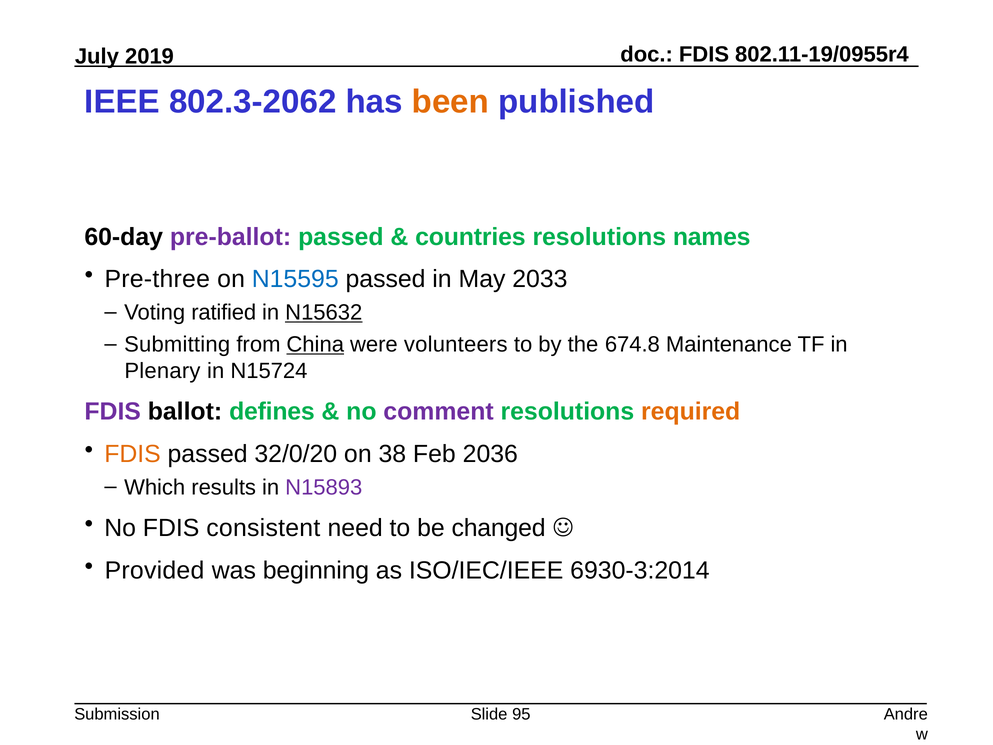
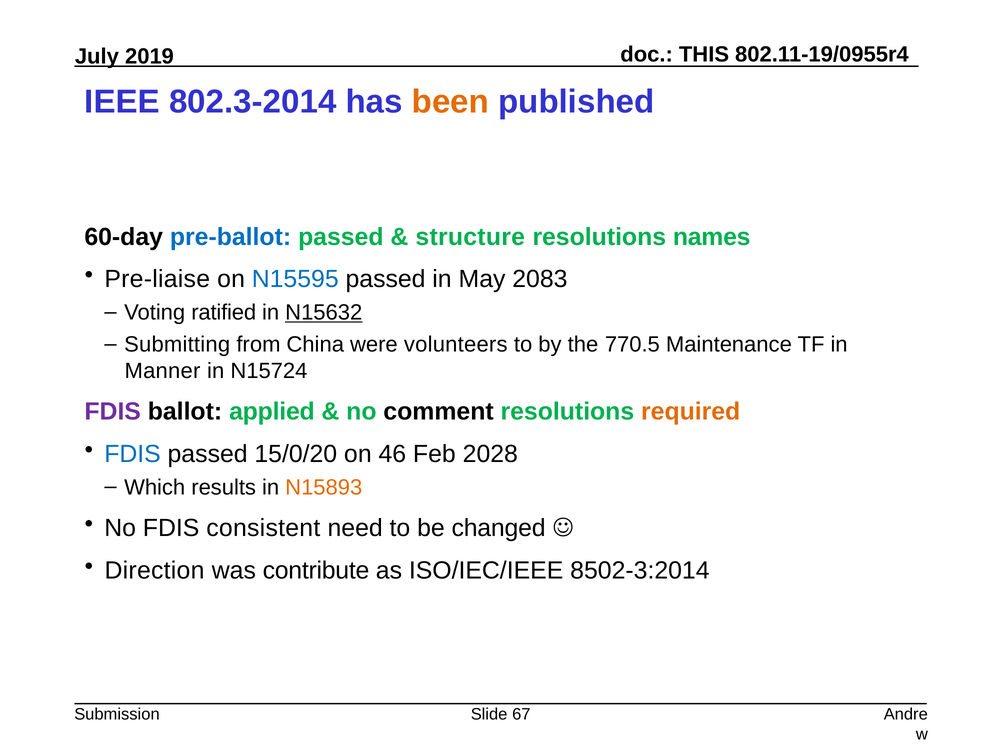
FDIS: FDIS -> THIS (704, 54)
802.3-2062: 802.3-2062 -> 802.3-2014 (253, 102)
pre-ballot colour: purple -> blue (231, 237)
countries: countries -> structure (470, 237)
Pre-three: Pre-three -> Pre-liaise (157, 279)
2033: 2033 -> 2083 (540, 279)
China underline: present -> none (315, 344)
674.8: 674.8 -> 770.5 (632, 344)
Plenary: Plenary -> Manner (162, 371)
defines: defines -> applied (272, 412)
comment colour: purple -> black (439, 412)
FDIS colour: orange -> blue (133, 454)
32/0/20: 32/0/20 -> 15/0/20 (296, 454)
38: 38 -> 46 (392, 454)
2036: 2036 -> 2028 (490, 454)
N15893 colour: purple -> orange (324, 487)
Provided: Provided -> Direction (155, 570)
beginning: beginning -> contribute (316, 570)
6930-3:2014: 6930-3:2014 -> 8502-3:2014 (640, 570)
95: 95 -> 67 (521, 714)
